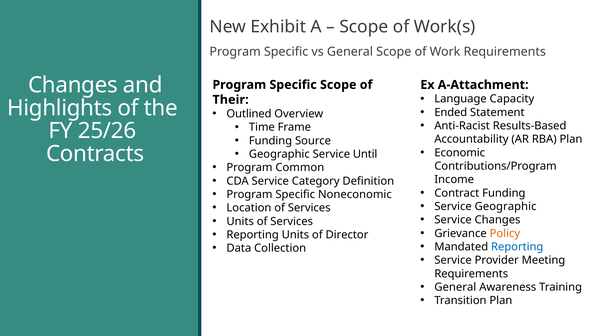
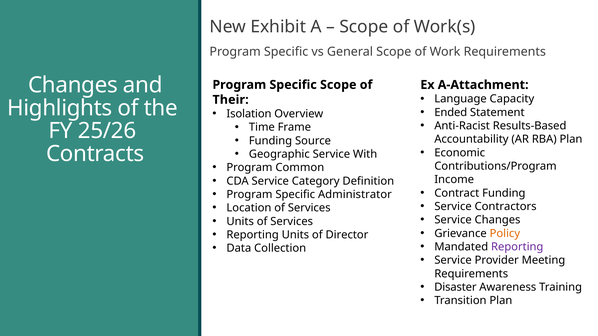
Outlined: Outlined -> Isolation (249, 114)
Until: Until -> With (365, 154)
Noneconomic: Noneconomic -> Administrator (355, 195)
Service Geographic: Geographic -> Contractors (506, 207)
Reporting colour: blue -> purple (517, 247)
General: General -> Disaster (455, 287)
